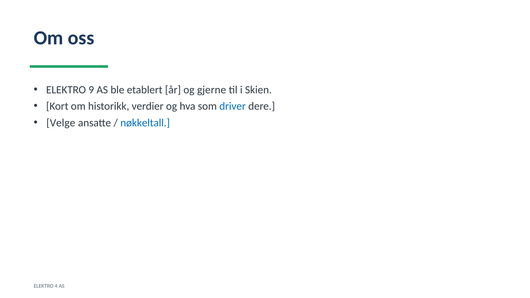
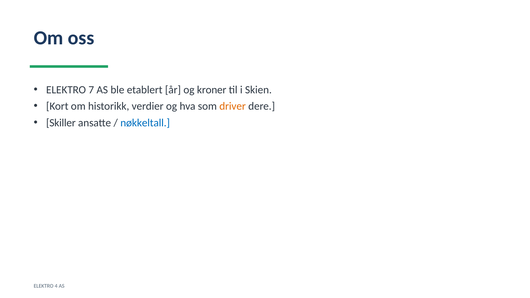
9: 9 -> 7 (91, 90)
gjerne: gjerne -> kroner (212, 90)
driver colour: blue -> orange (233, 106)
Velge: Velge -> Skiller (61, 123)
